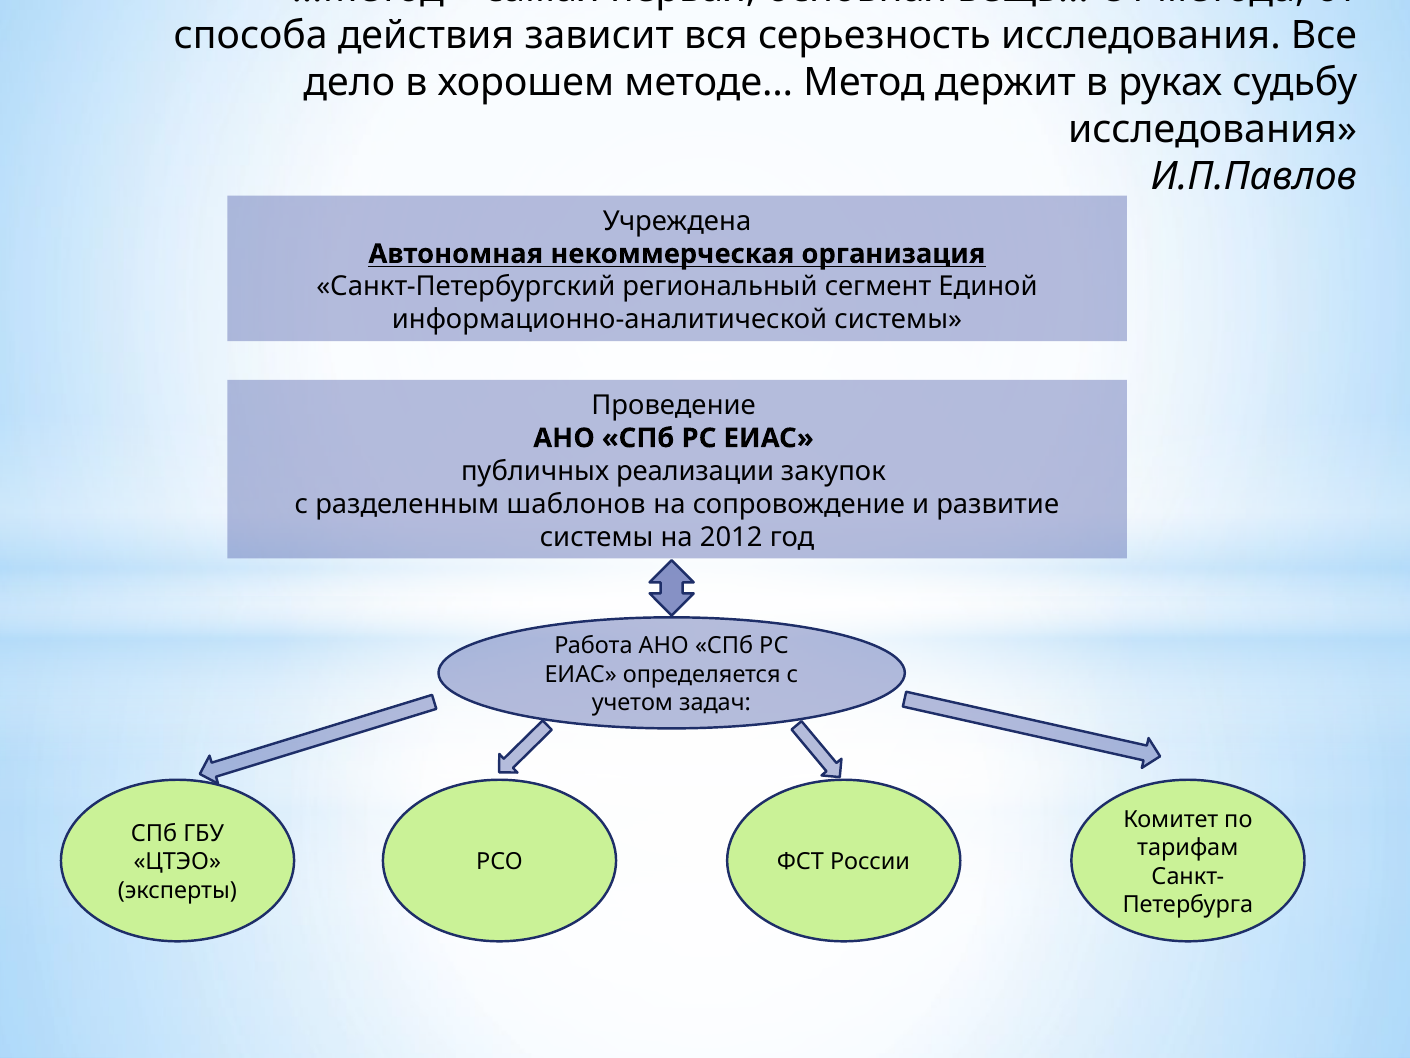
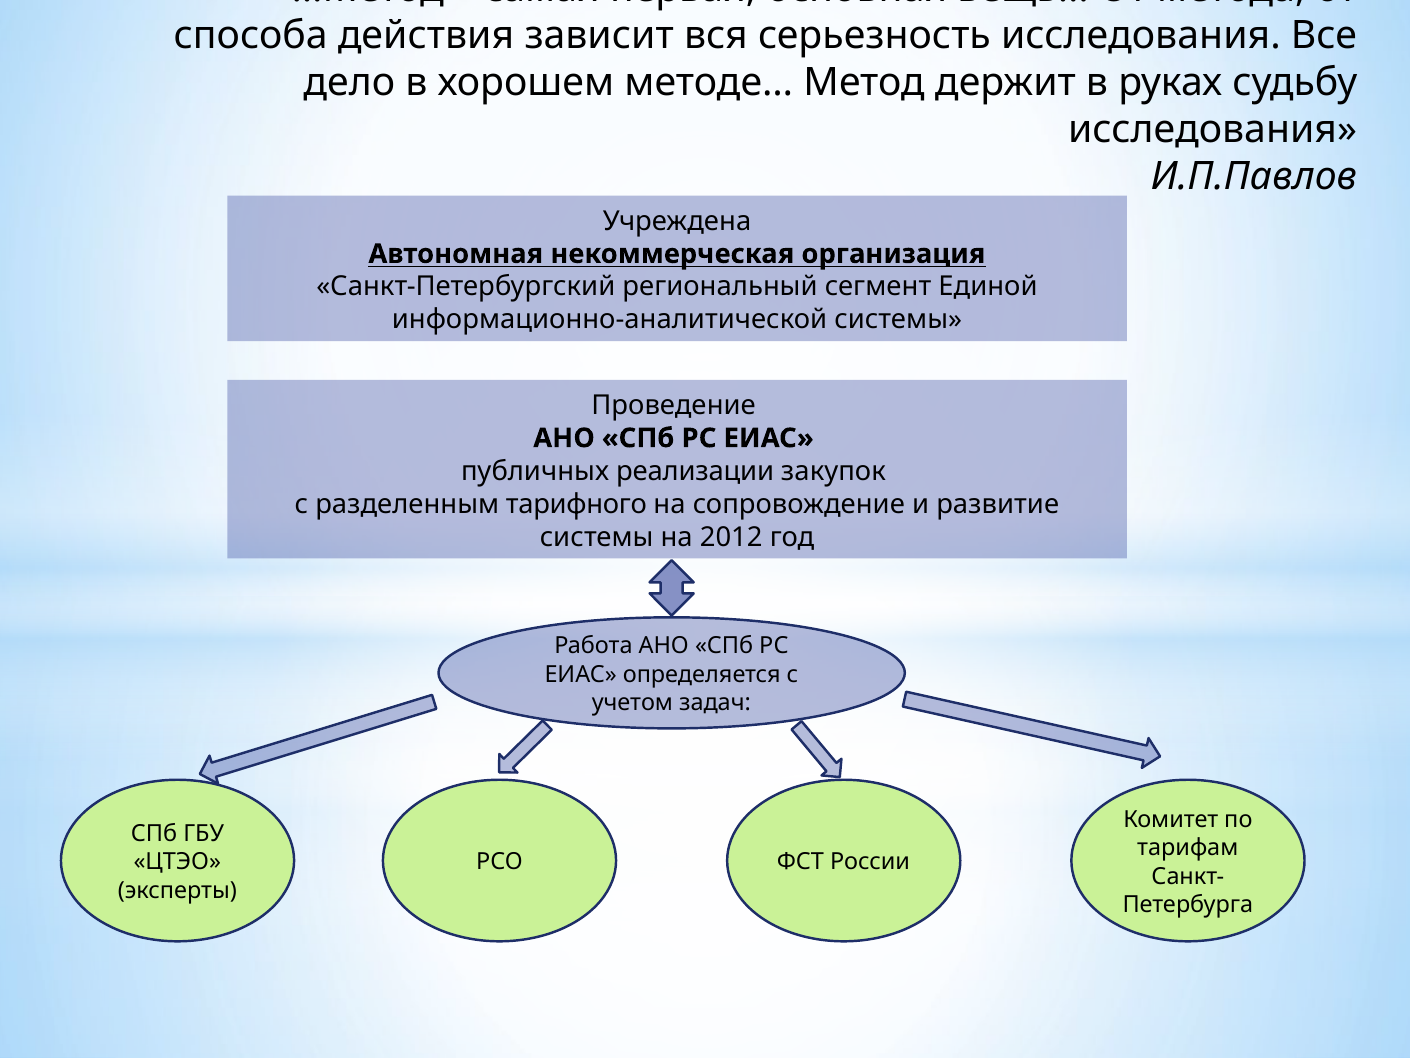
шаблонов: шаблонов -> тарифного (576, 504)
